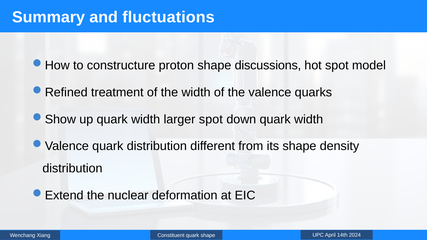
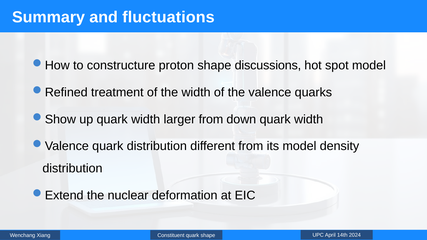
larger spot: spot -> from (211, 119)
its shape: shape -> model (299, 146)
